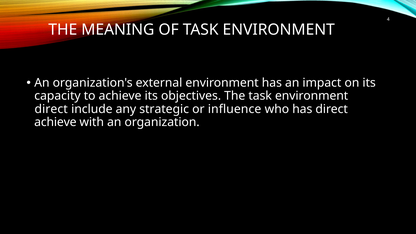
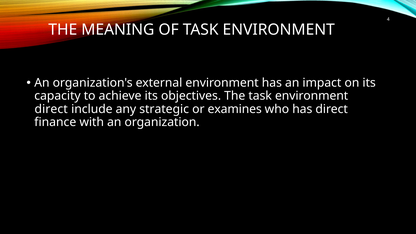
influence: influence -> examines (235, 109)
achieve: achieve -> finance (55, 122)
